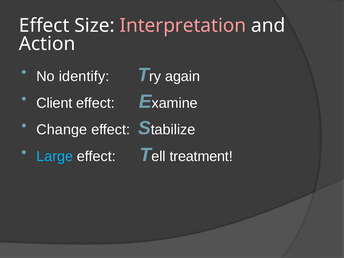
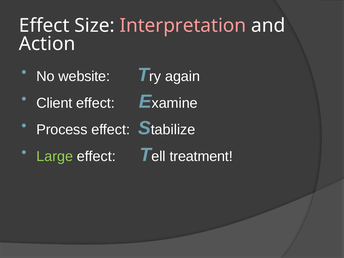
identify: identify -> website (84, 76)
Change: Change -> Process (62, 130)
Large colour: light blue -> light green (55, 157)
